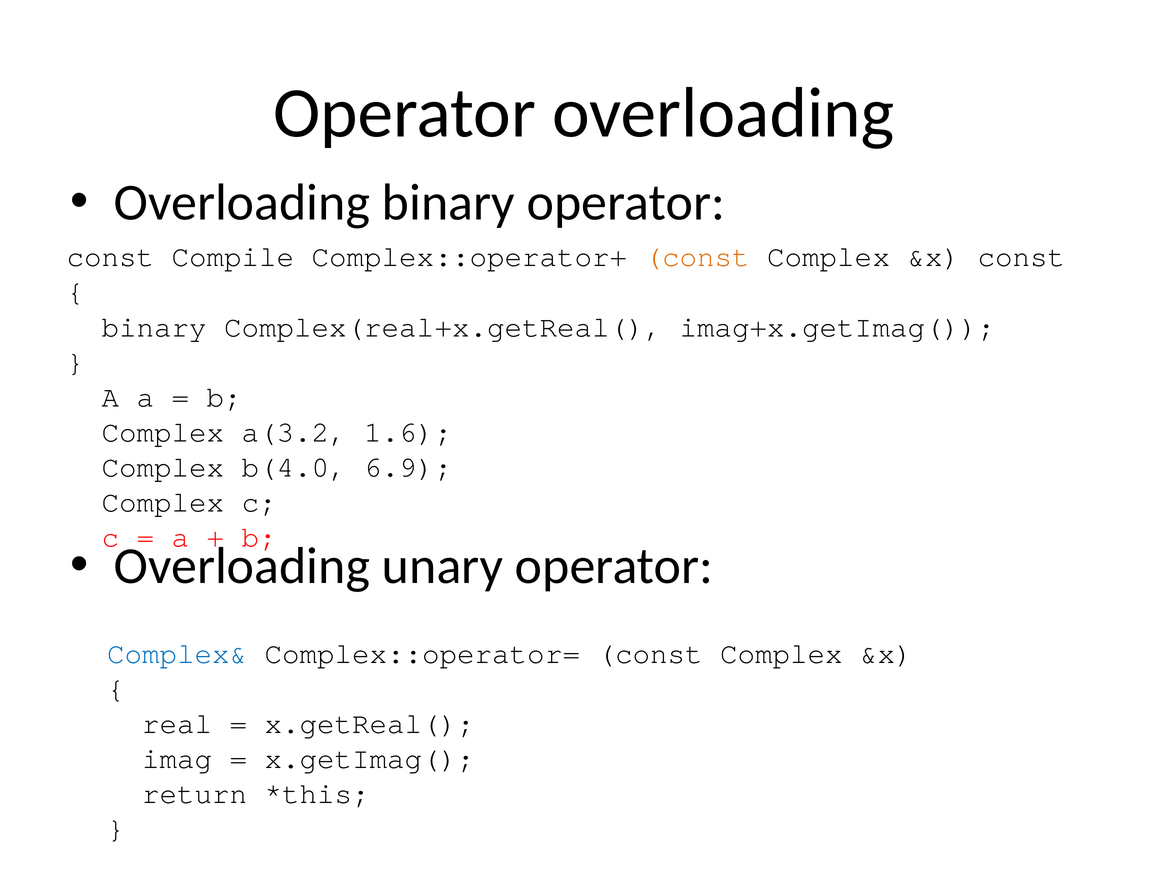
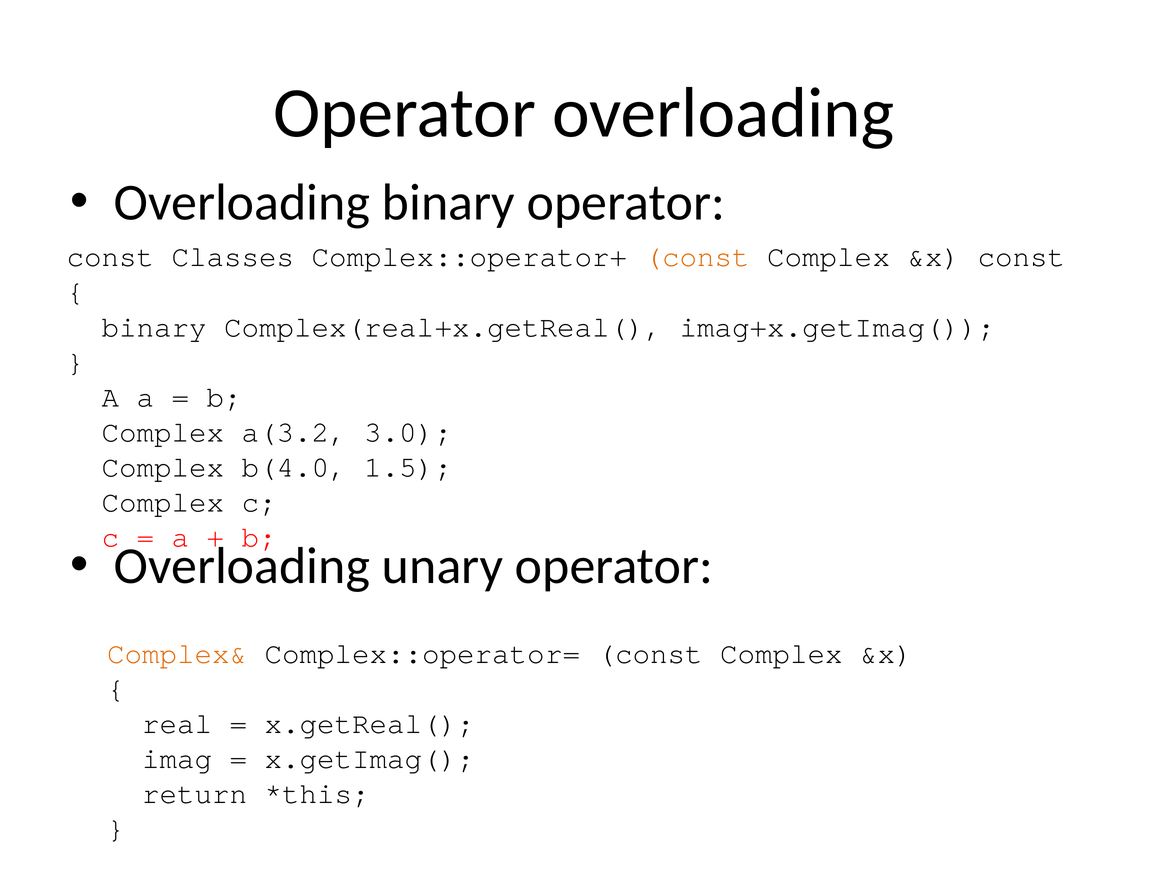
Compile: Compile -> Classes (233, 257)
1.6: 1.6 -> 3.0 (408, 432)
6.9: 6.9 -> 1.5 (408, 467)
Complex& colour: blue -> orange (177, 654)
